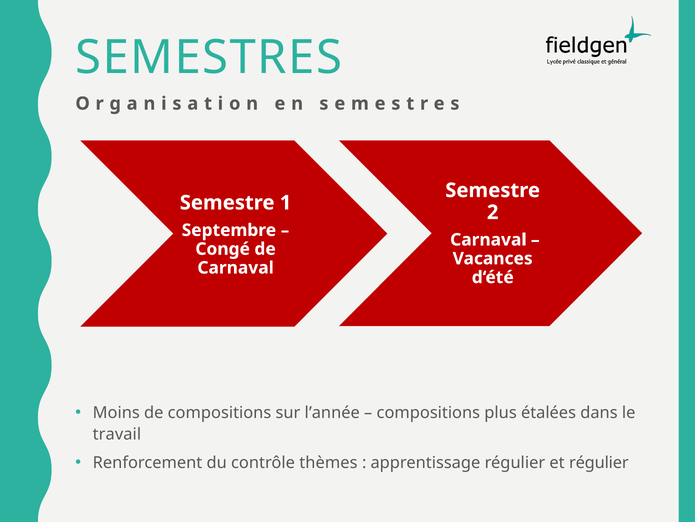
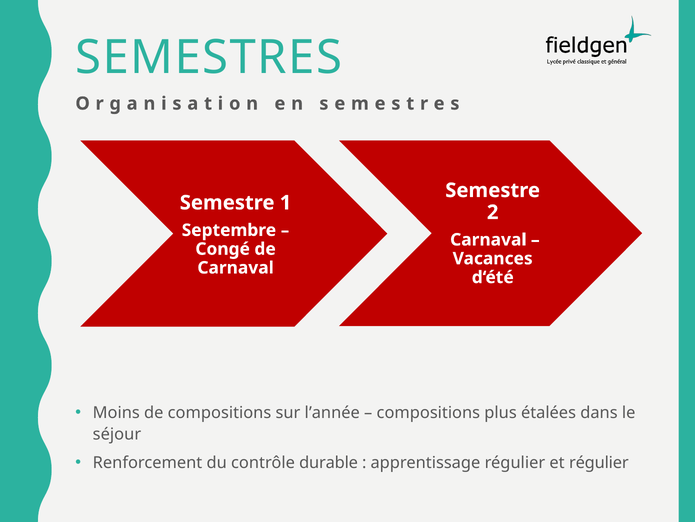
travail: travail -> séjour (117, 434)
thèmes: thèmes -> durable (329, 462)
